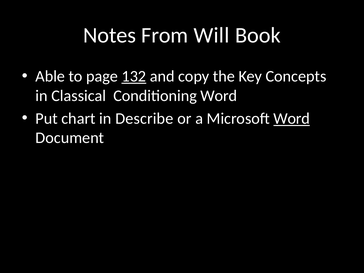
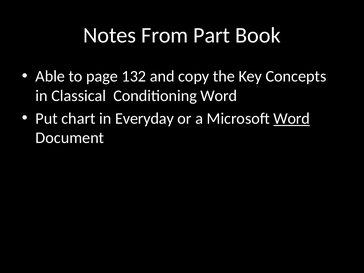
Will: Will -> Part (212, 35)
132 underline: present -> none (134, 76)
Describe: Describe -> Everyday (145, 118)
